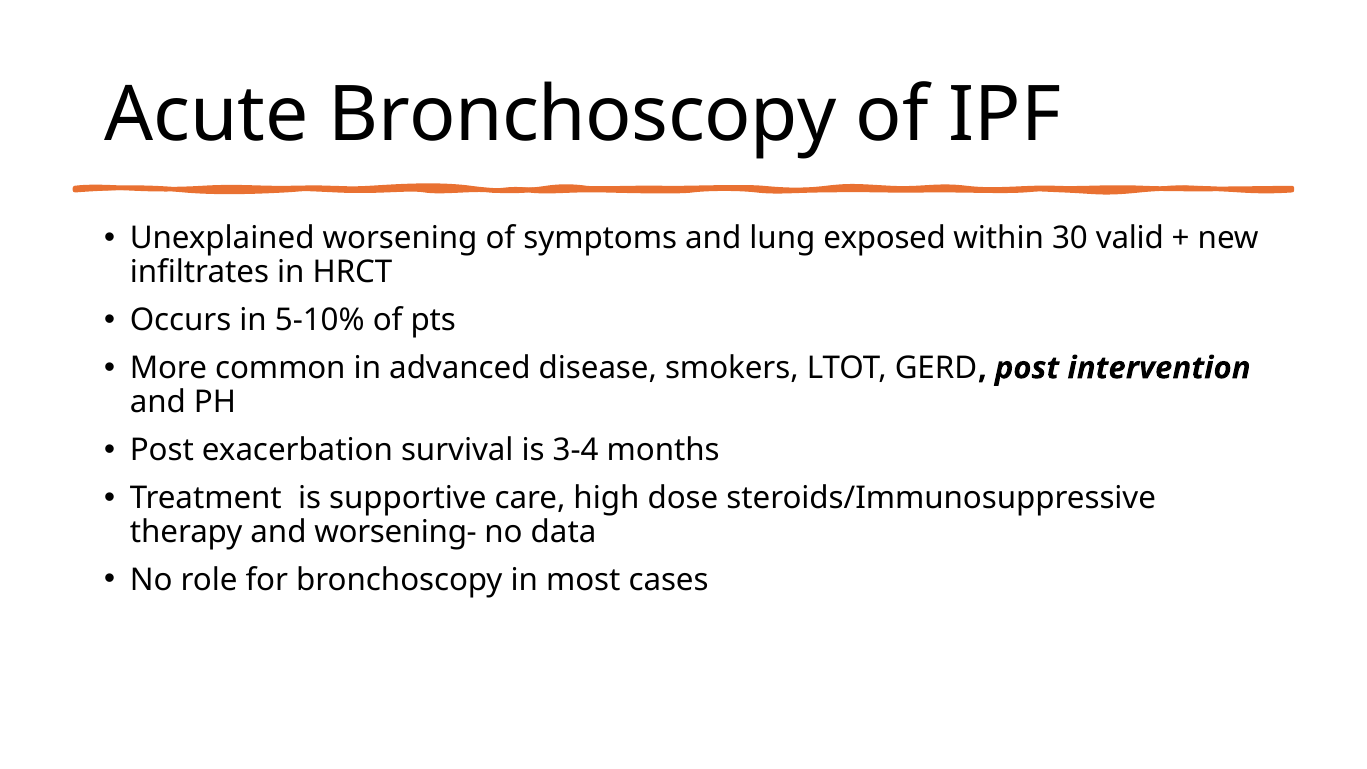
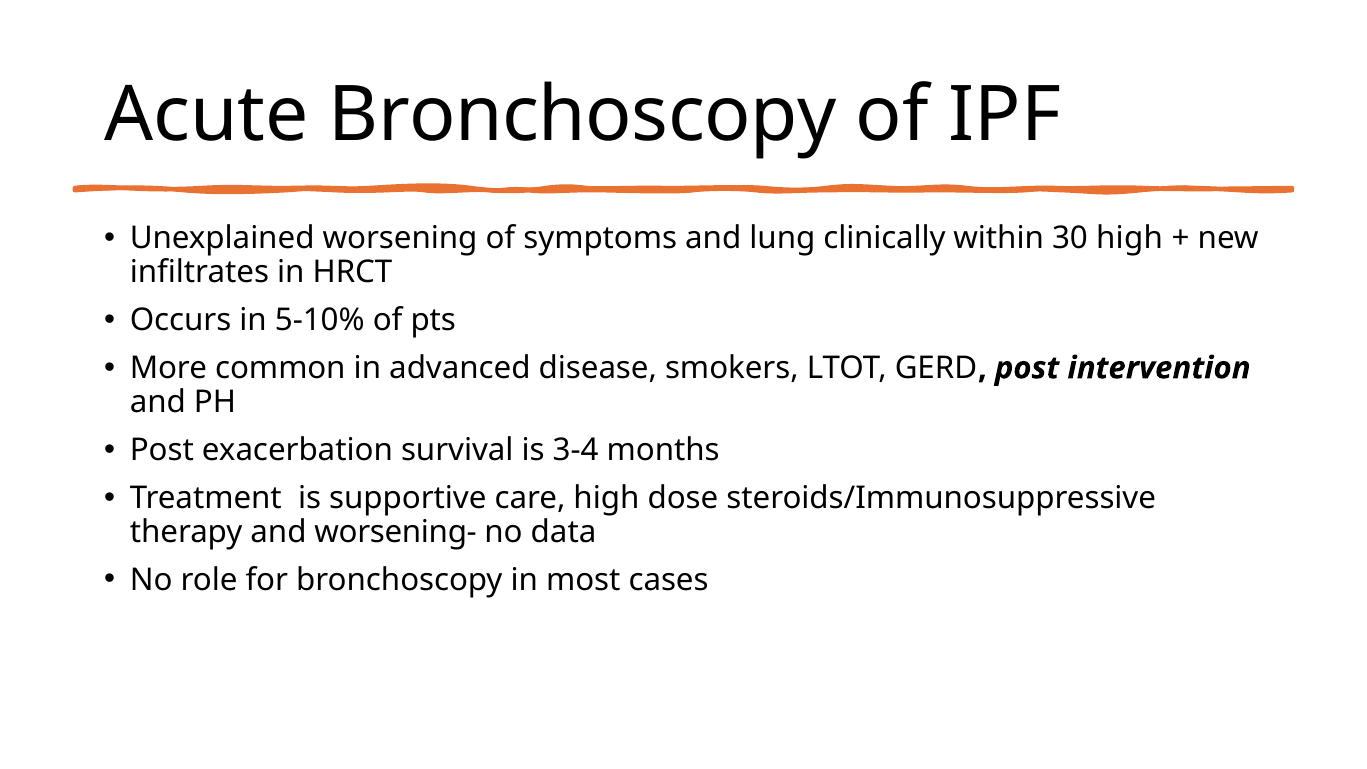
exposed: exposed -> clinically (884, 238)
30 valid: valid -> high (1130, 238)
